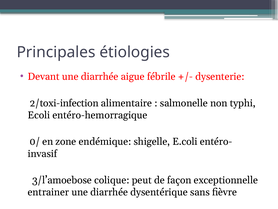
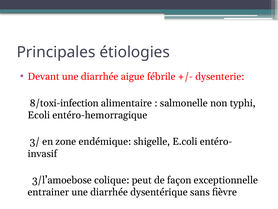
2/toxi-infection: 2/toxi-infection -> 8/toxi-infection (64, 103)
0/: 0/ -> 3/ (35, 141)
